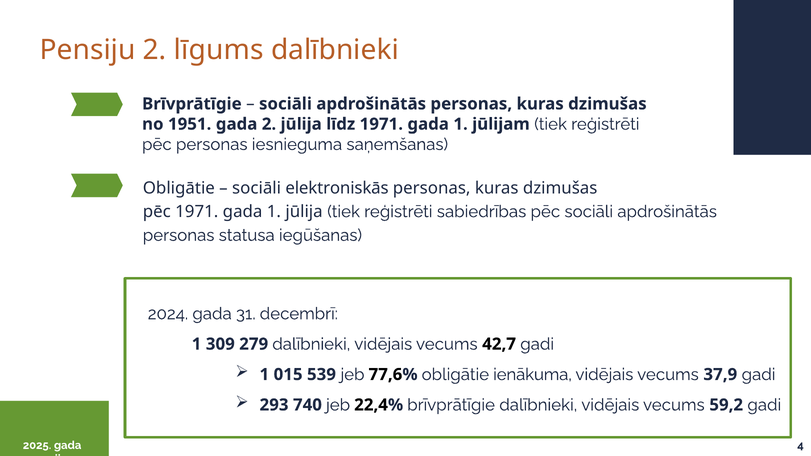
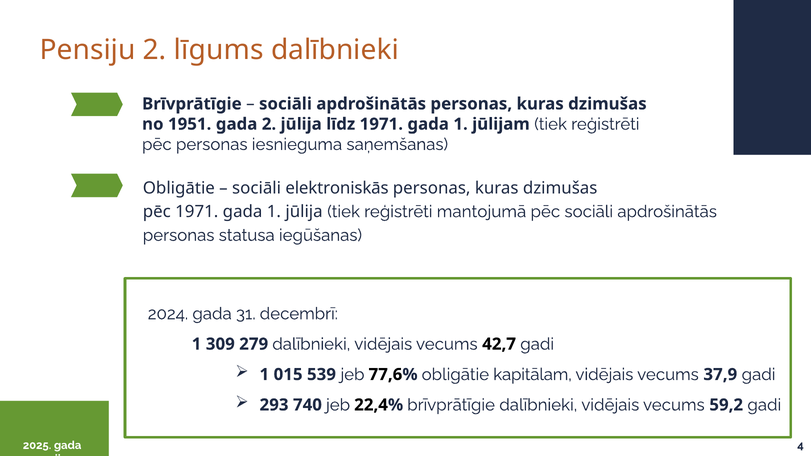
sabiedrības: sabiedrības -> mantojumā (482, 212)
ienākuma: ienākuma -> kapitālam (533, 375)
